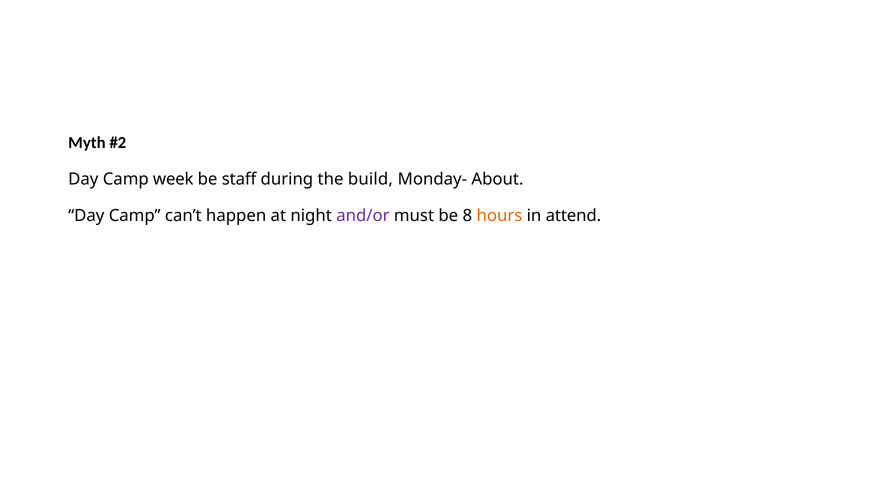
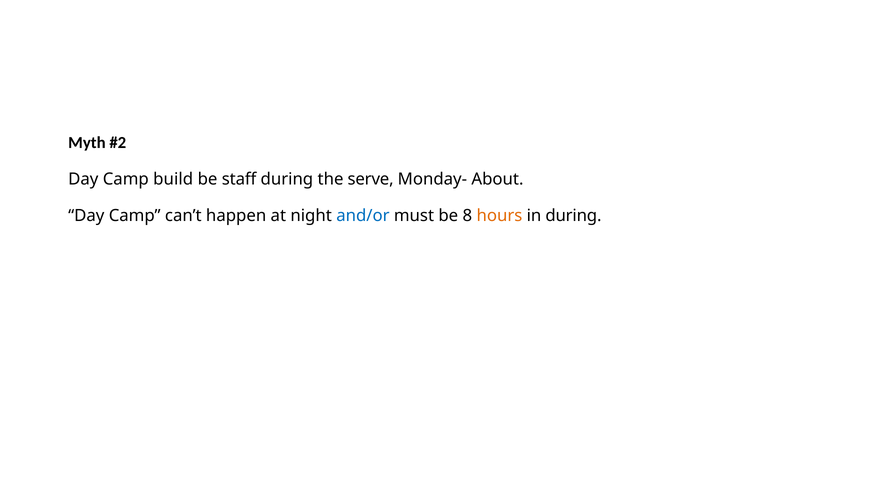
week: week -> build (173, 179)
build: build -> serve (371, 179)
and/or colour: purple -> blue (363, 215)
in attend: attend -> during (573, 215)
